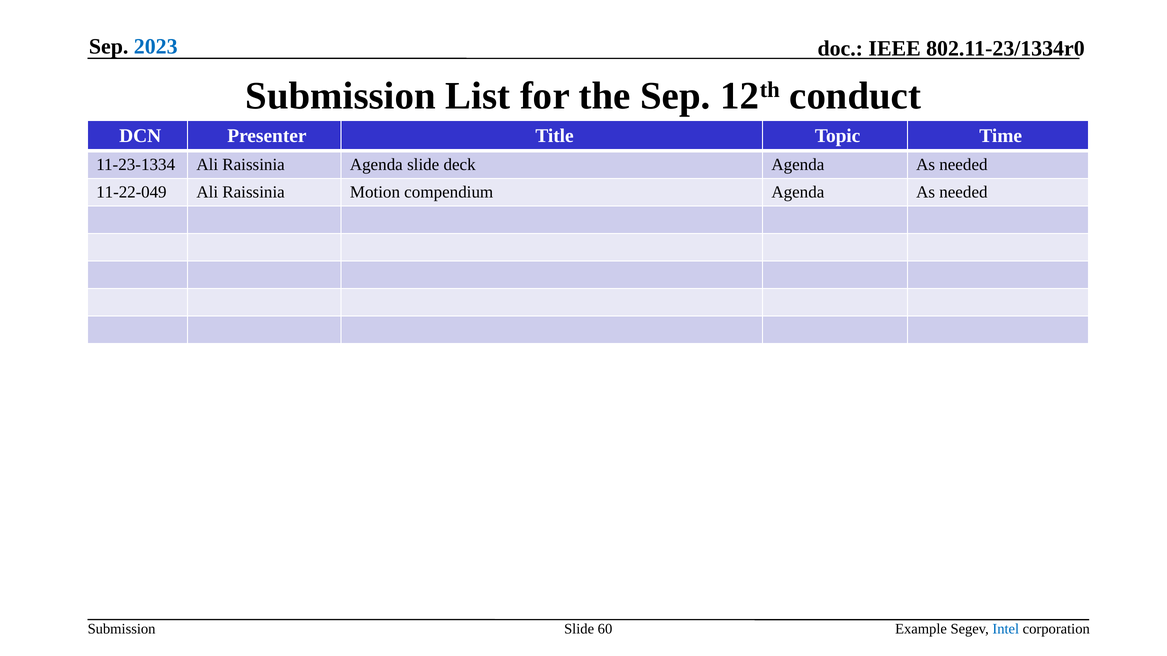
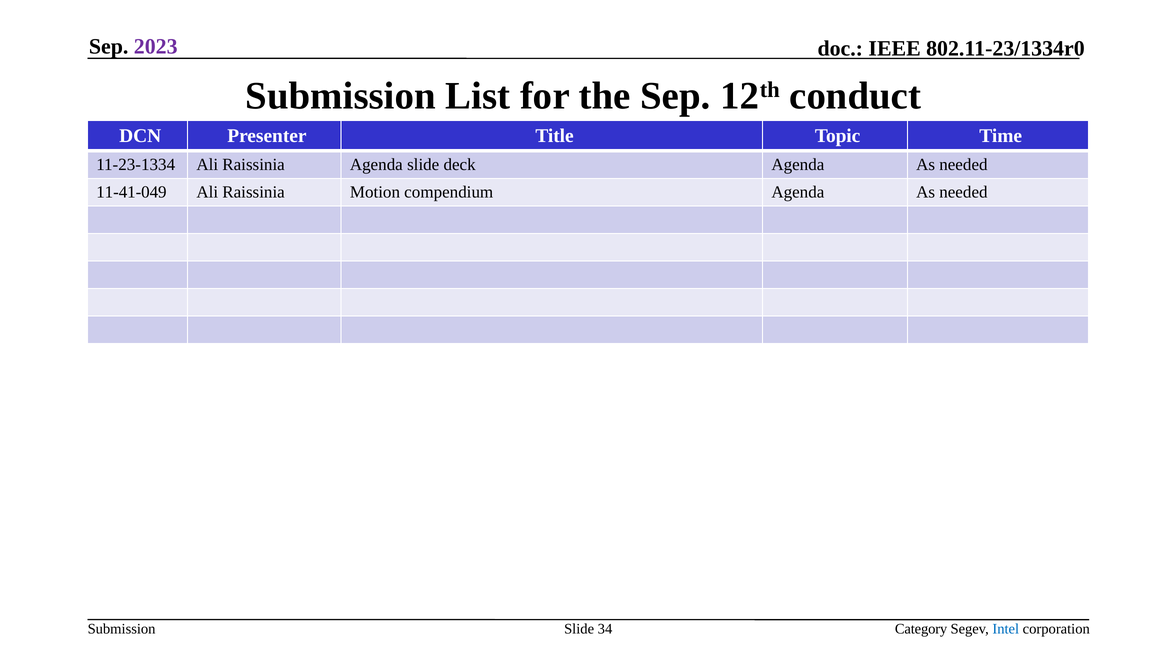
2023 colour: blue -> purple (156, 46)
11-22-049: 11-22-049 -> 11-41-049 (131, 192)
60: 60 -> 34 (605, 630)
Example: Example -> Category (921, 630)
